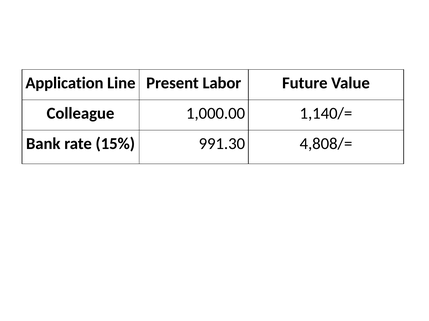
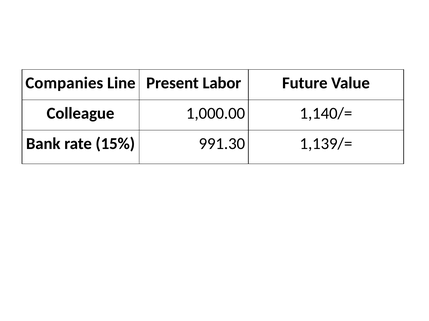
Application: Application -> Companies (64, 83)
4,808/=: 4,808/= -> 1,139/= (326, 144)
